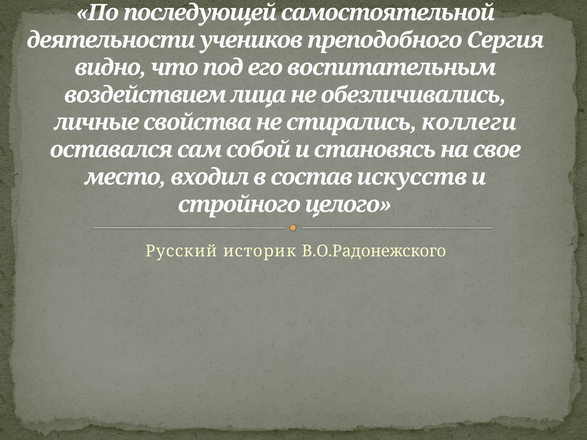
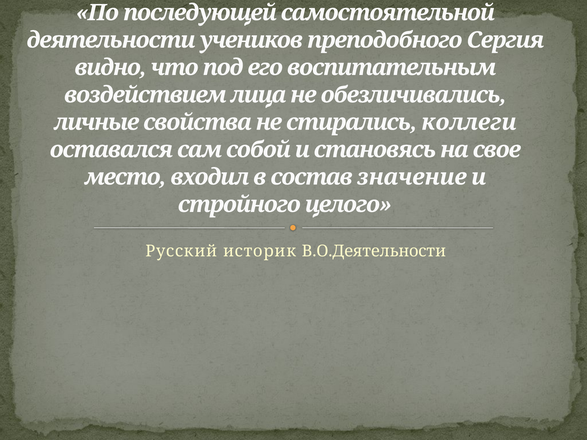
искусств: искусств -> значение (412, 177)
В.О.Радонежского: В.О.Радонежского -> В.О.Деятельности (374, 251)
